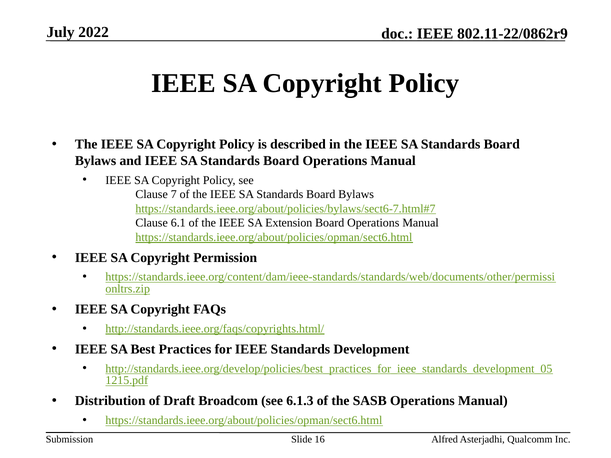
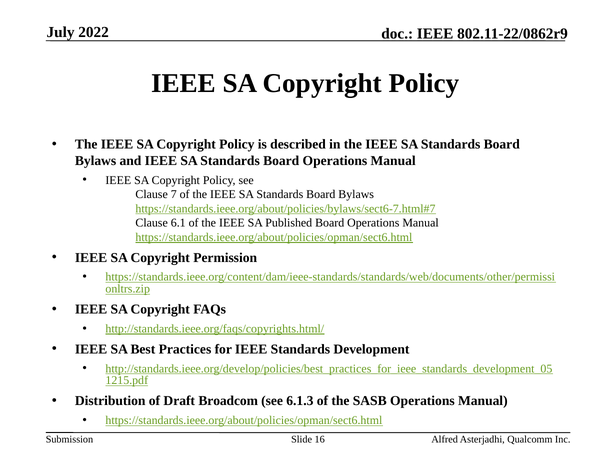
Extension: Extension -> Published (289, 223)
